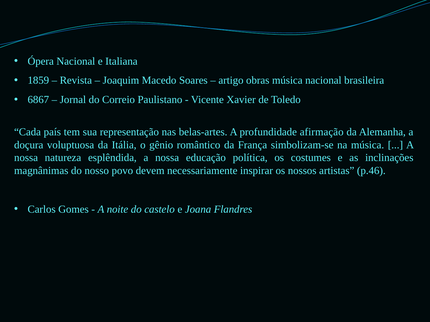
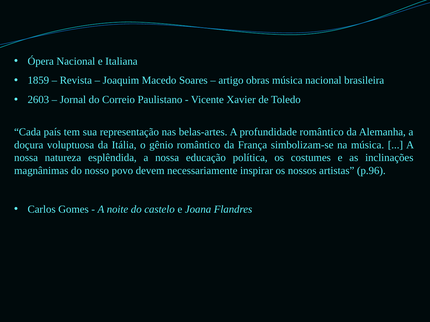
6867: 6867 -> 2603 (38, 100)
profundidade afirmação: afirmação -> romântico (322, 132)
p.46: p.46 -> p.96 (371, 171)
